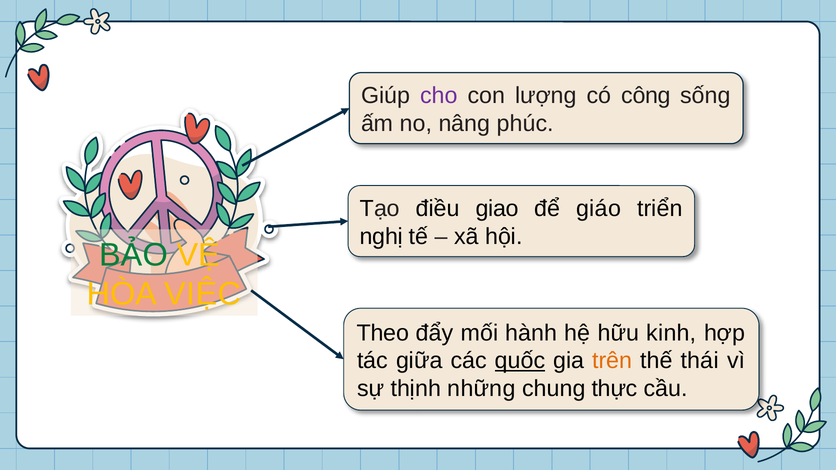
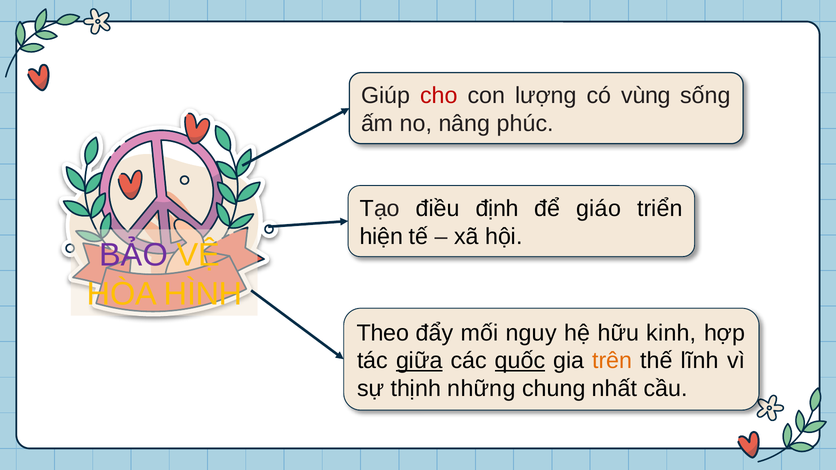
cho colour: purple -> red (439, 96)
công: công -> vùng (646, 96)
giao: giao -> định (497, 209)
nghị: nghị -> hiện (381, 237)
BẢO colour: green -> purple (134, 255)
VIỆC: VIỆC -> HÌNH (203, 294)
hành: hành -> nguy (531, 333)
giữa underline: none -> present (419, 361)
thái: thái -> lĩnh (700, 361)
thực: thực -> nhất (615, 389)
